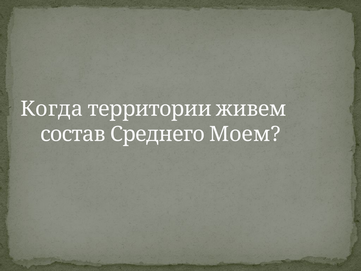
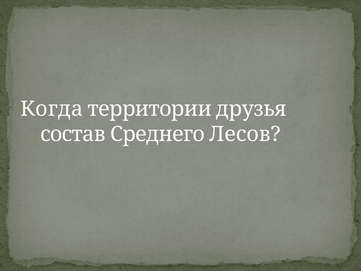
живем: живем -> друзья (251, 109)
Моем: Моем -> Лесов (245, 134)
